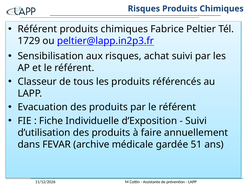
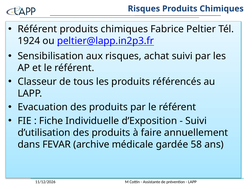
1729: 1729 -> 1924 (29, 41)
51: 51 -> 58 (196, 144)
